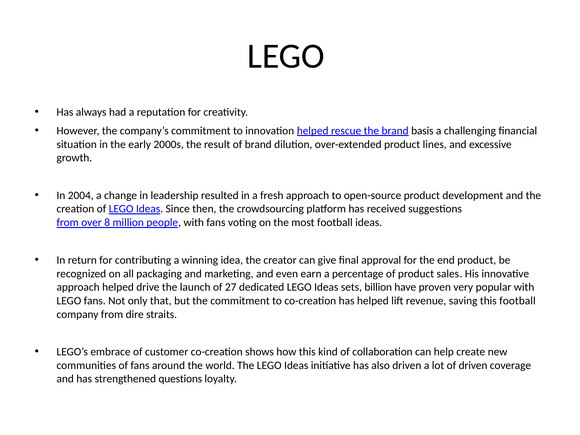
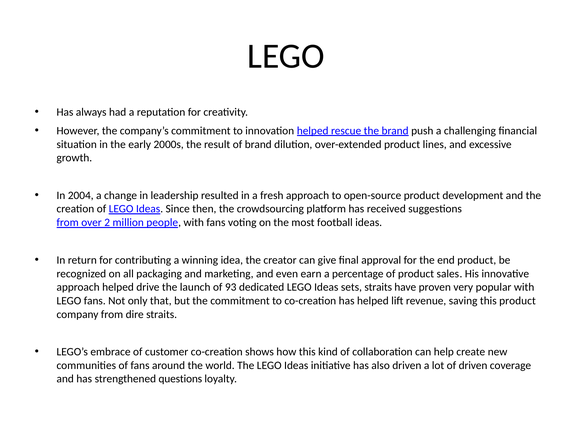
basis: basis -> push (422, 131)
8: 8 -> 2 (107, 223)
27: 27 -> 93 (231, 287)
sets billion: billion -> straits (378, 287)
this football: football -> product (517, 301)
